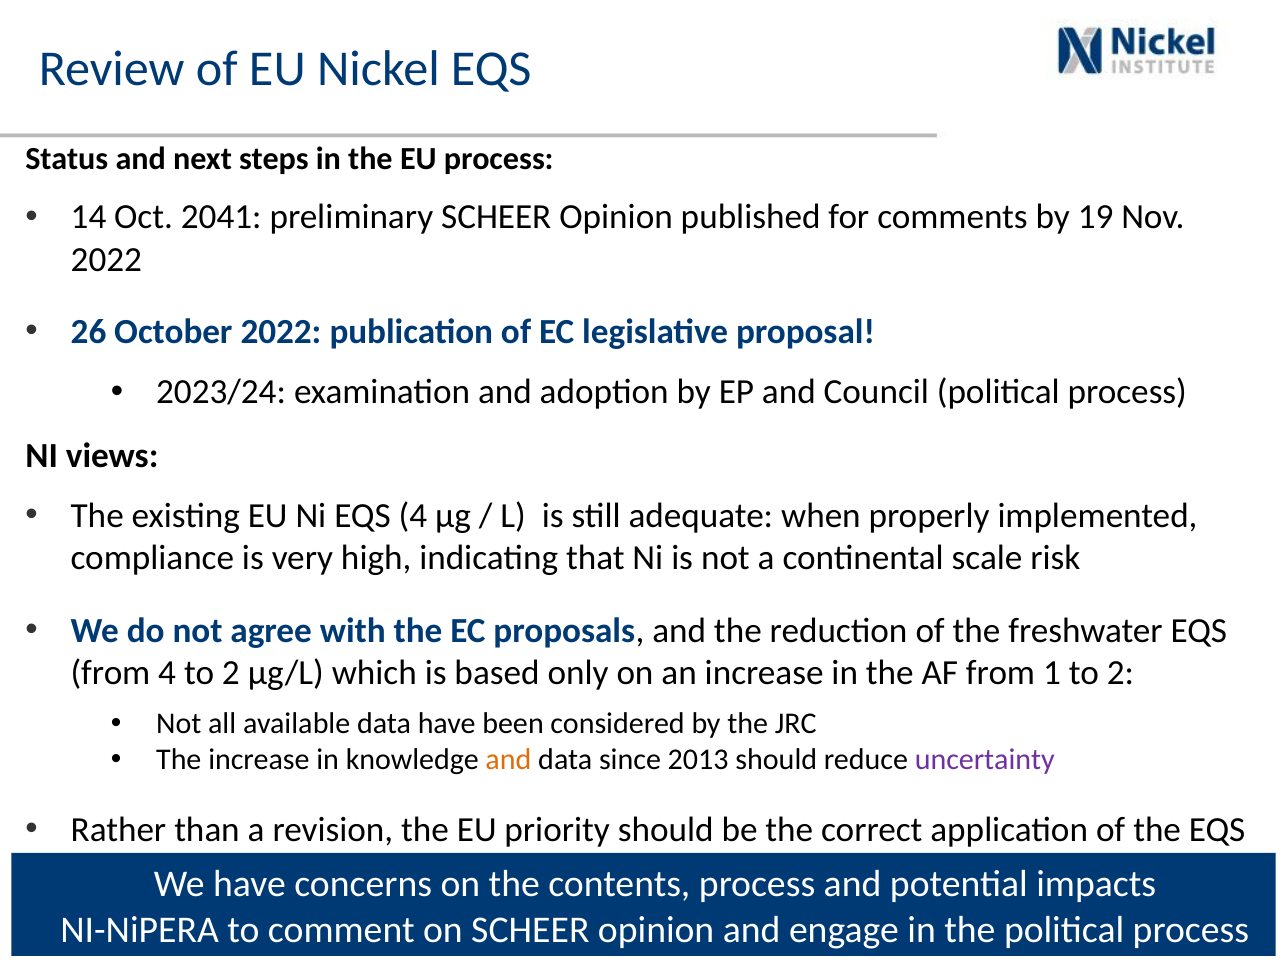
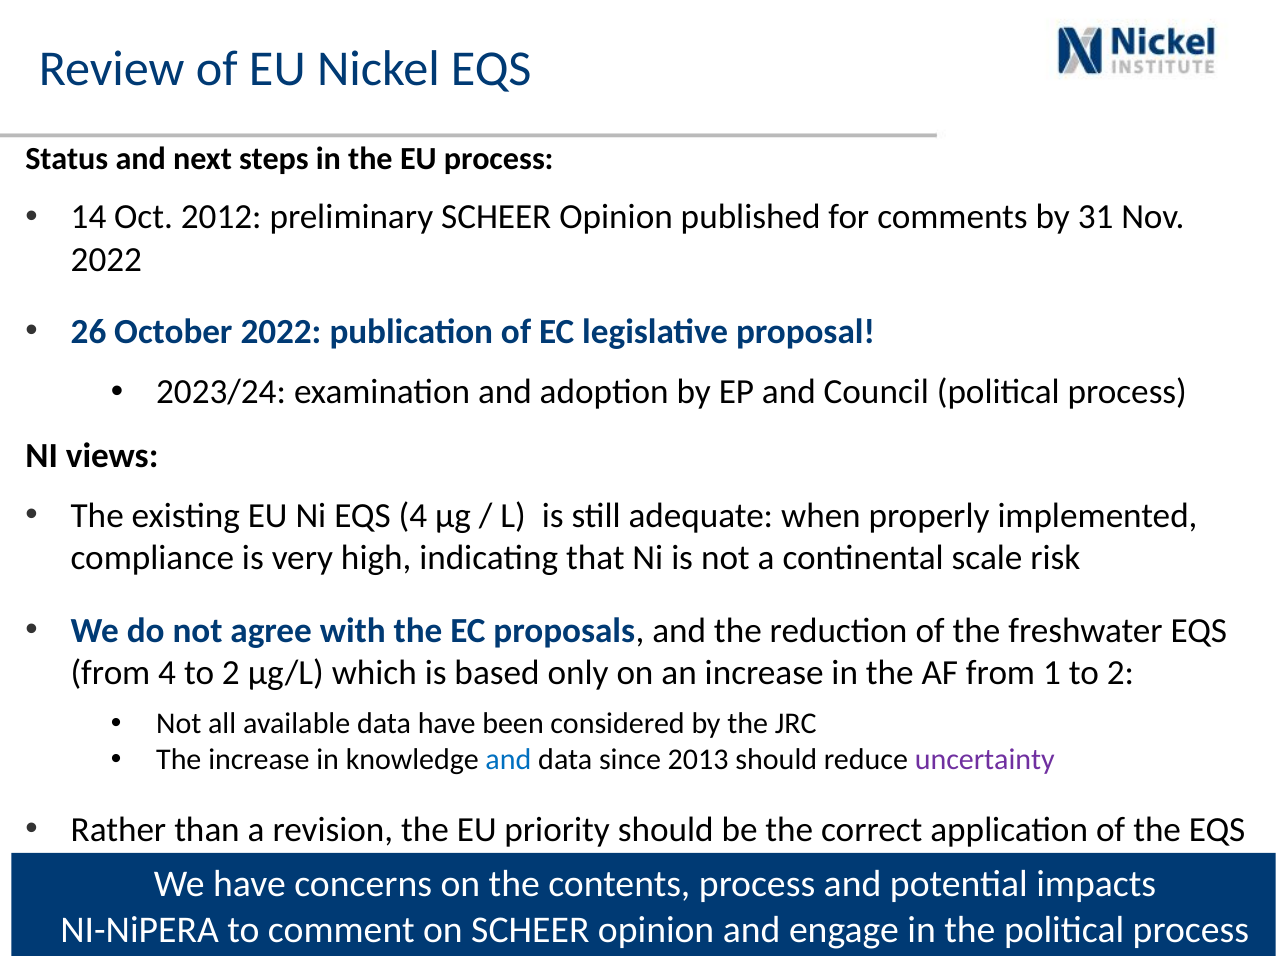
2041: 2041 -> 2012 (221, 217)
19: 19 -> 31 (1096, 217)
and colour: orange -> blue (508, 760)
